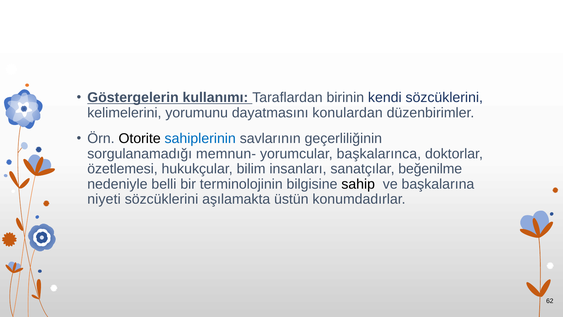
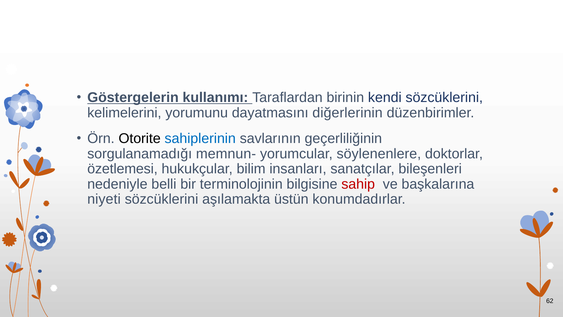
konulardan: konulardan -> diğerlerinin (348, 113)
başkalarınca: başkalarınca -> söylenenlere (379, 154)
beğenilme: beğenilme -> bileşenleri (430, 169)
sahip colour: black -> red (358, 184)
